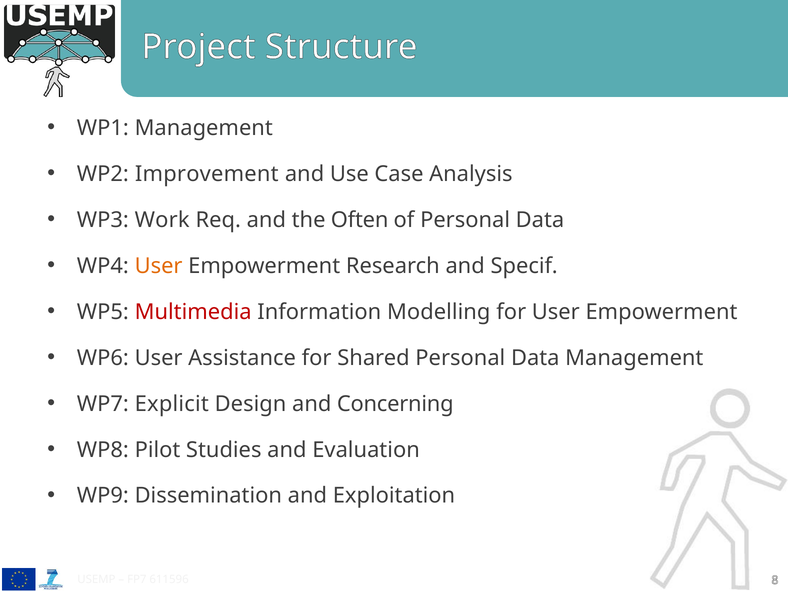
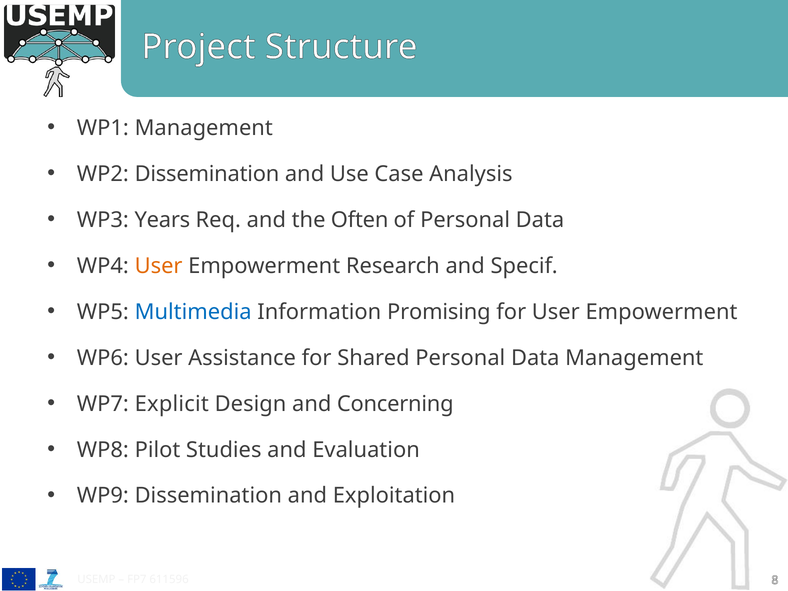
WP2 Improvement: Improvement -> Dissemination (207, 174)
Work: Work -> Years (162, 220)
Multimedia colour: red -> blue (193, 312)
Modelling: Modelling -> Promising (439, 312)
